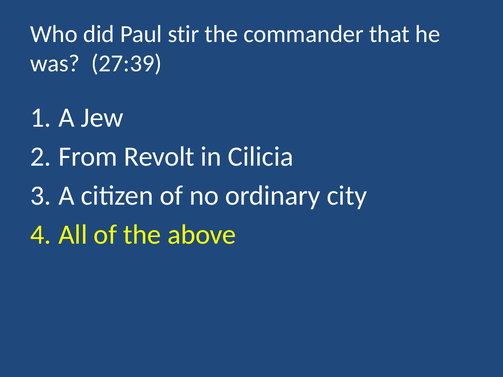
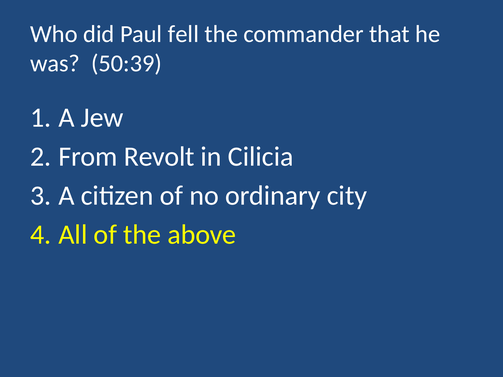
stir: stir -> fell (183, 34)
27:39: 27:39 -> 50:39 (126, 63)
